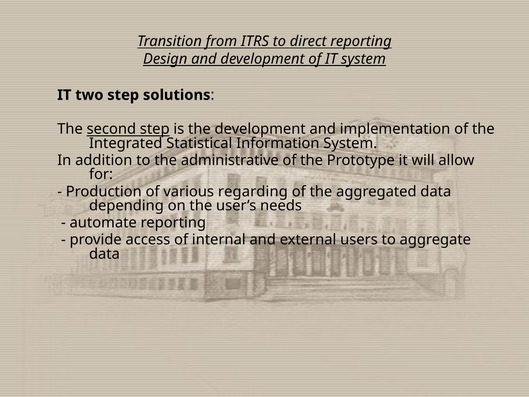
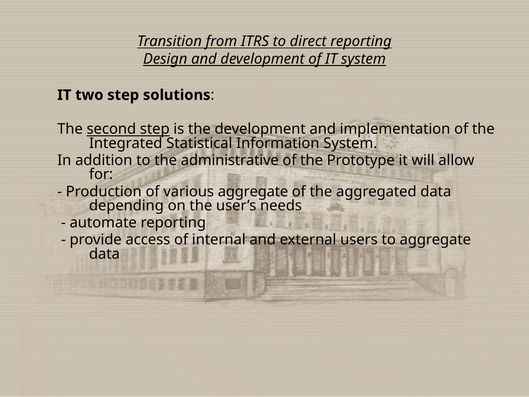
various regarding: regarding -> aggregate (253, 191)
